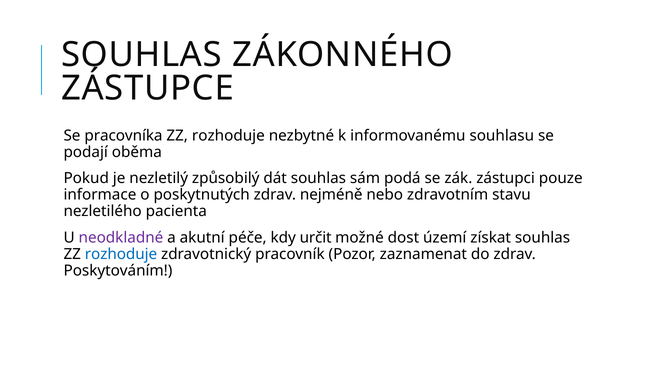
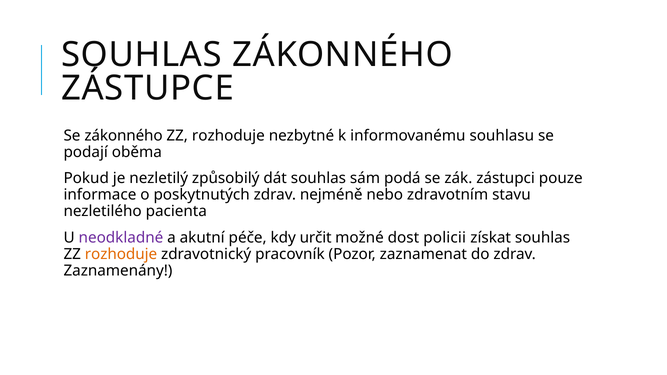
Se pracovníka: pracovníka -> zákonného (124, 136)
území: území -> policii (445, 238)
rozhoduje colour: blue -> orange (121, 254)
Poskytováním: Poskytováním -> Zaznamenány (118, 271)
